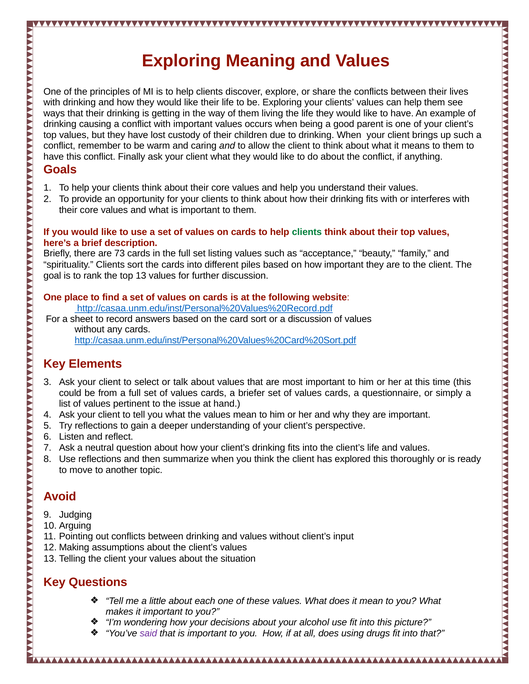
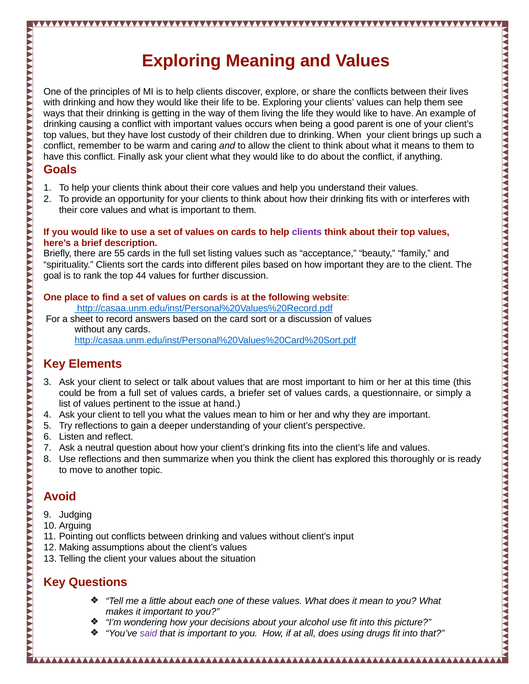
clients colour: green -> purple (307, 232)
73: 73 -> 55 (120, 253)
13: 13 -> 44 (141, 276)
